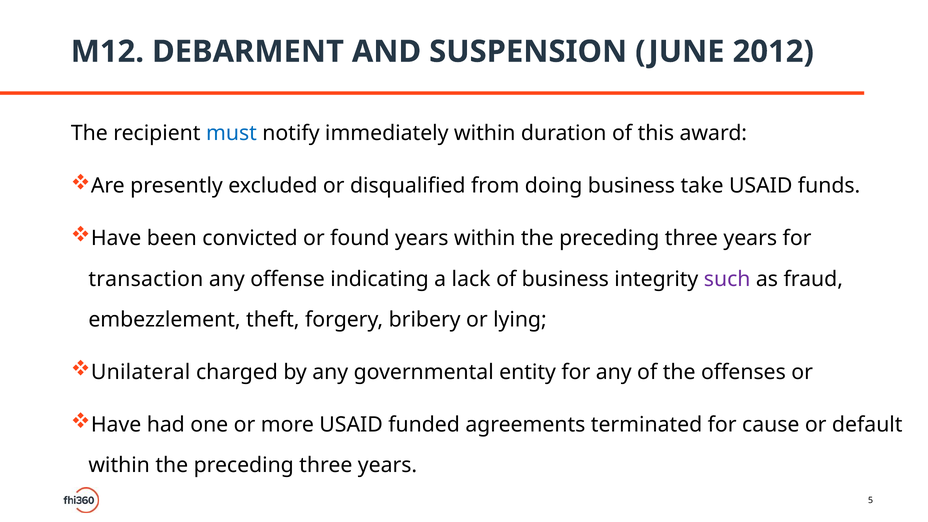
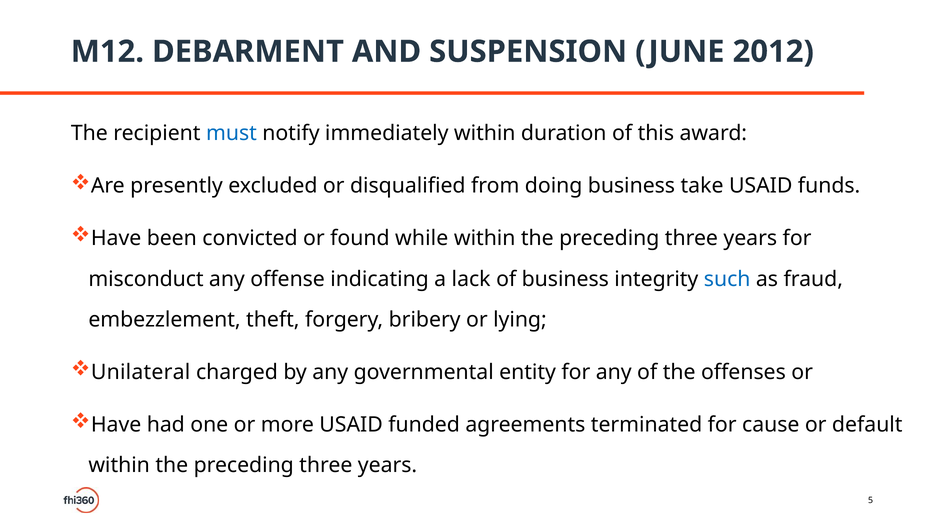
found years: years -> while (422, 238)
transaction: transaction -> misconduct (146, 279)
such colour: purple -> blue (727, 279)
